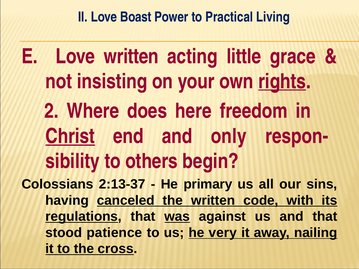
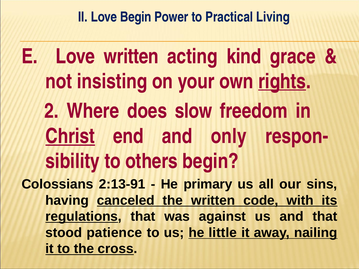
Love Boast: Boast -> Begin (136, 17)
little: little -> kind (244, 57)
here: here -> slow (194, 111)
2:13-37: 2:13-37 -> 2:13-91 (122, 184)
was underline: present -> none (177, 217)
very: very -> little (223, 233)
